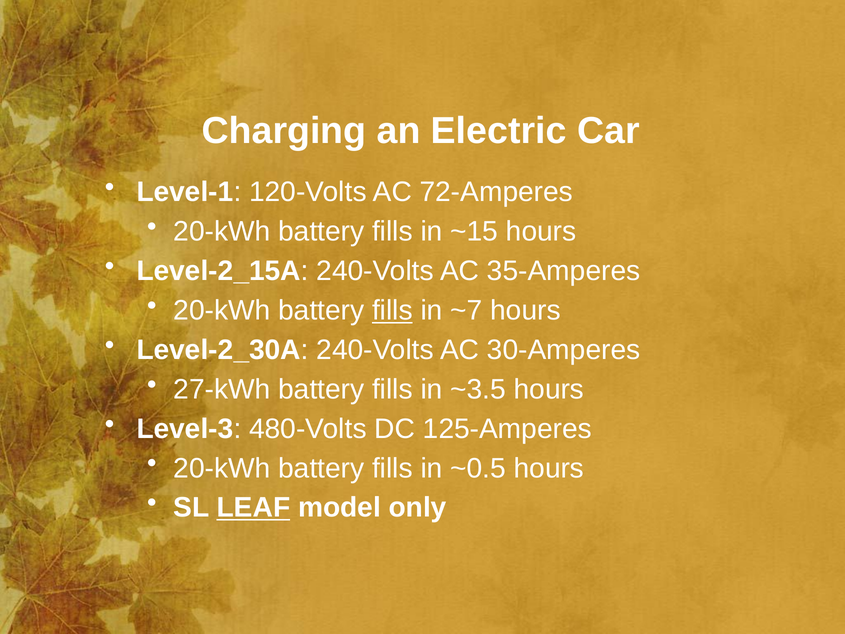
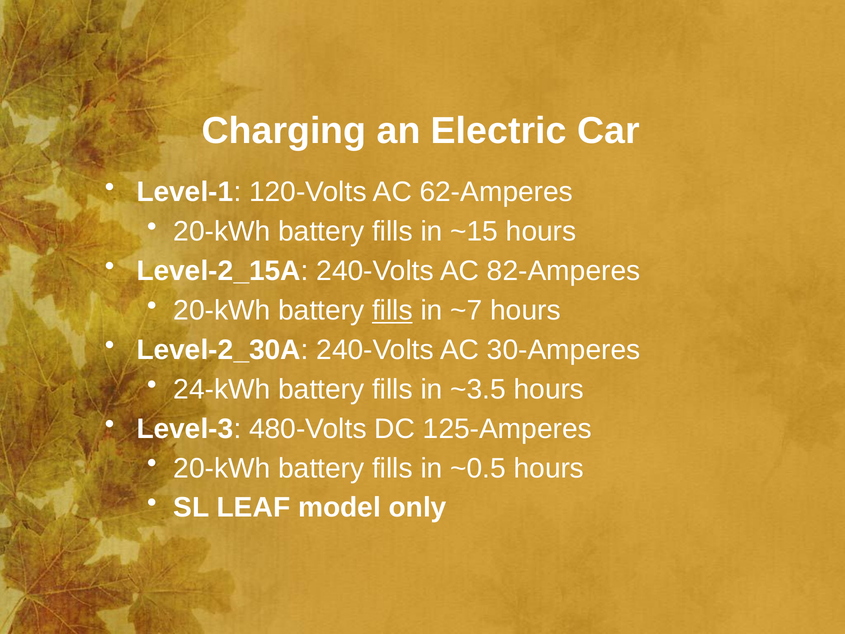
72-Amperes: 72-Amperes -> 62-Amperes (496, 192)
35-Amperes: 35-Amperes -> 82-Amperes (564, 271)
27-kWh: 27-kWh -> 24-kWh (222, 389)
LEAF underline: present -> none (253, 507)
